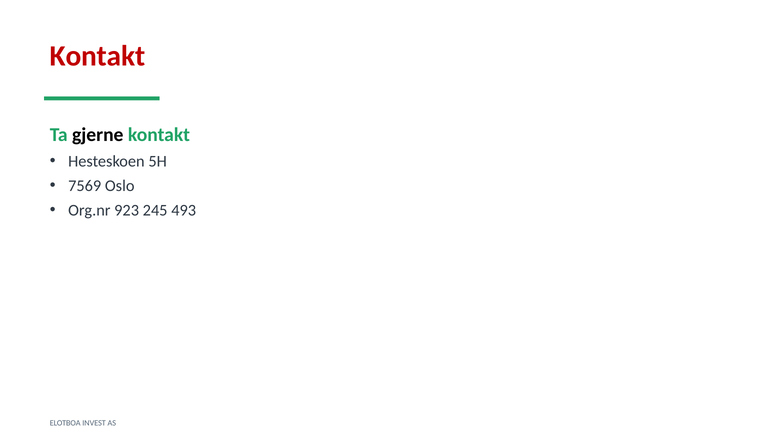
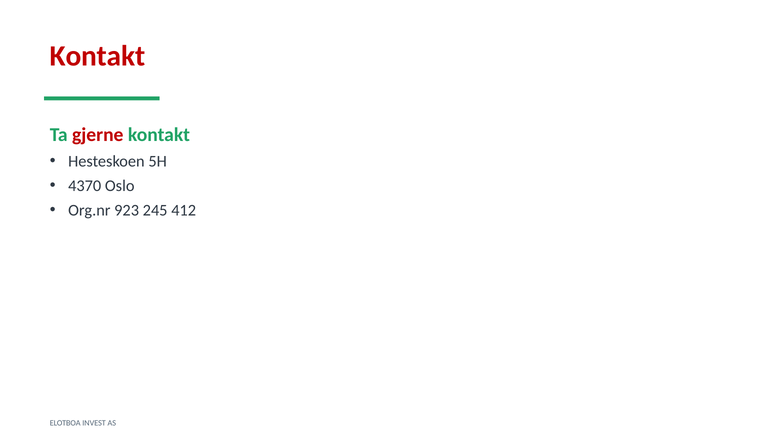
gjerne colour: black -> red (98, 135)
7569: 7569 -> 4370 (85, 185)
493: 493 -> 412 (184, 210)
